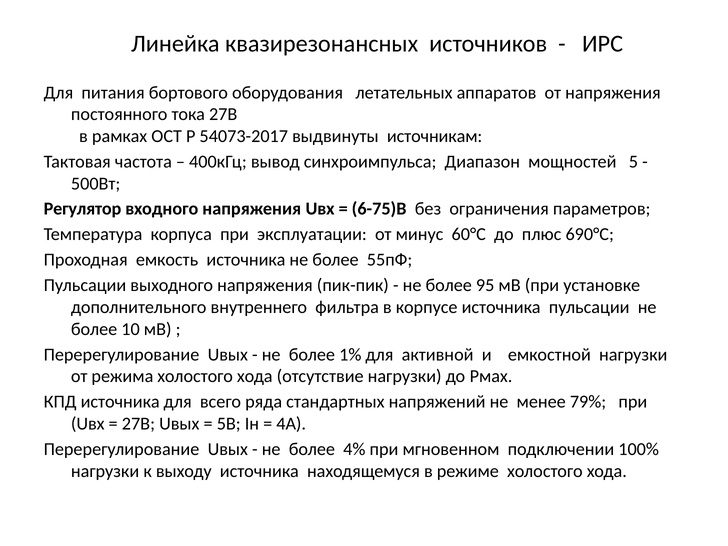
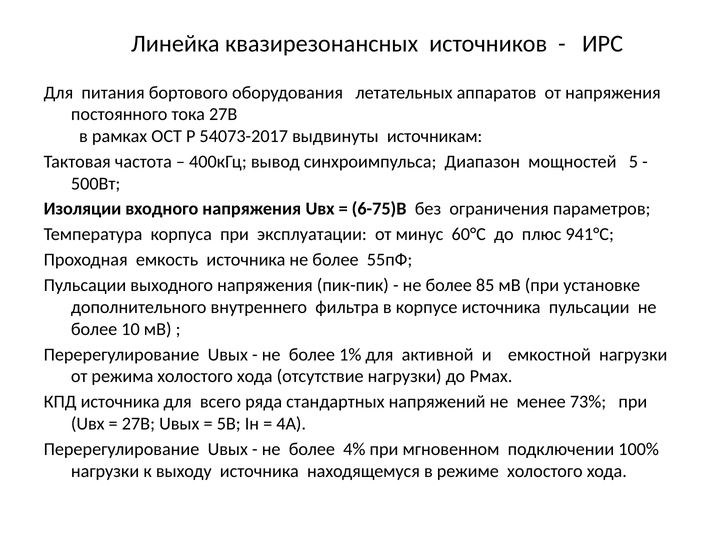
Регулятор: Регулятор -> Изоляции (82, 209)
690°С: 690°С -> 941°С (590, 234)
95: 95 -> 85 (485, 285)
79%: 79% -> 73% (588, 402)
